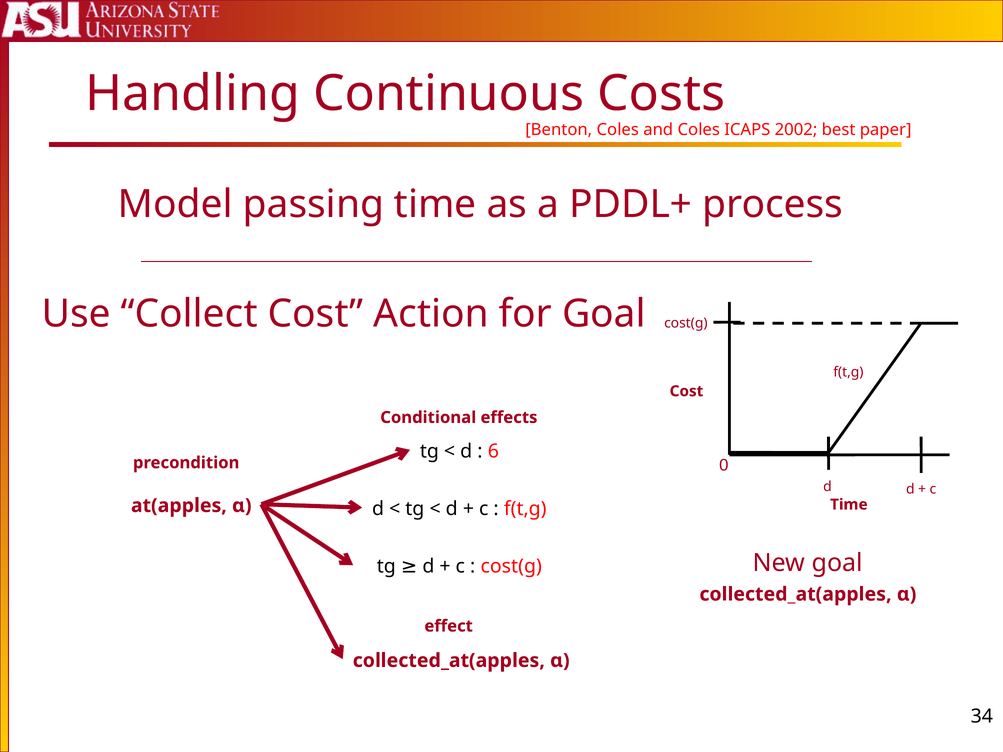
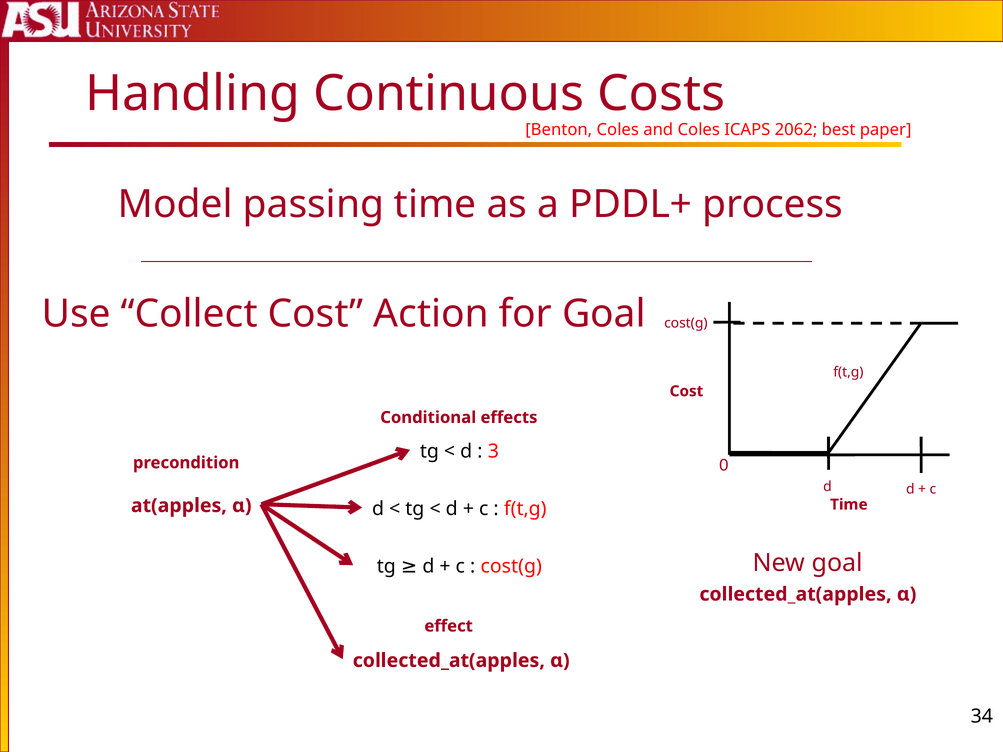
2002: 2002 -> 2062 (796, 130)
6: 6 -> 3 (493, 451)
